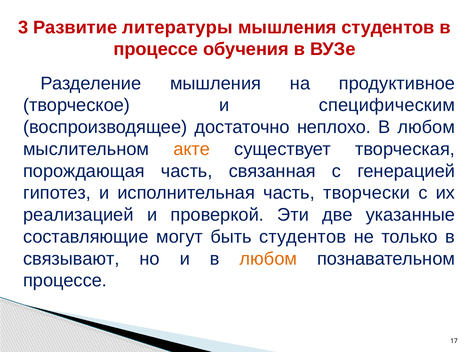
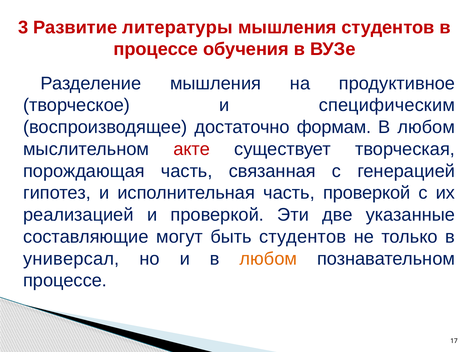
неплохо: неплохо -> формам (334, 127)
акте colour: orange -> red (192, 149)
часть творчески: творчески -> проверкой (367, 193)
связывают: связывают -> универсал (71, 258)
